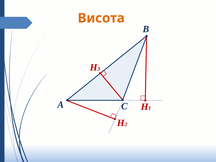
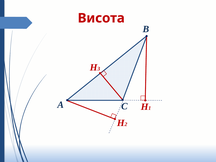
Висота colour: orange -> red (101, 18)
